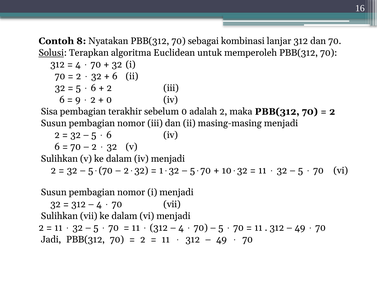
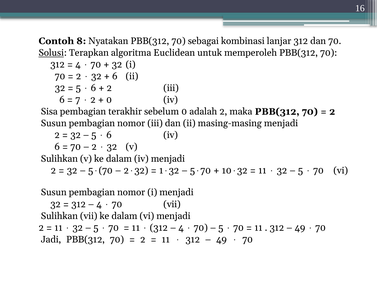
9: 9 -> 7 (78, 100)
